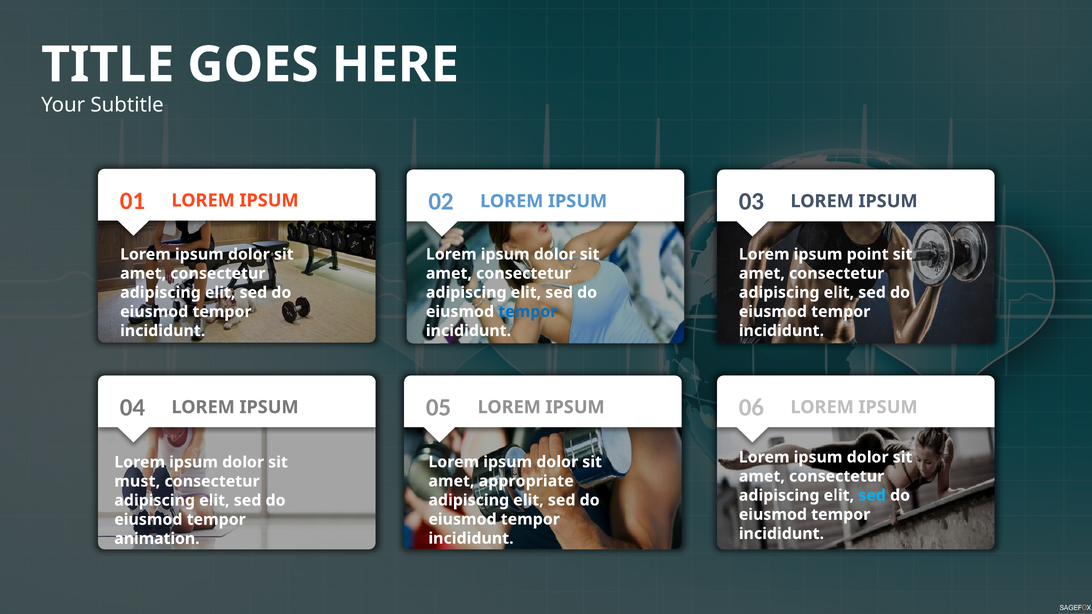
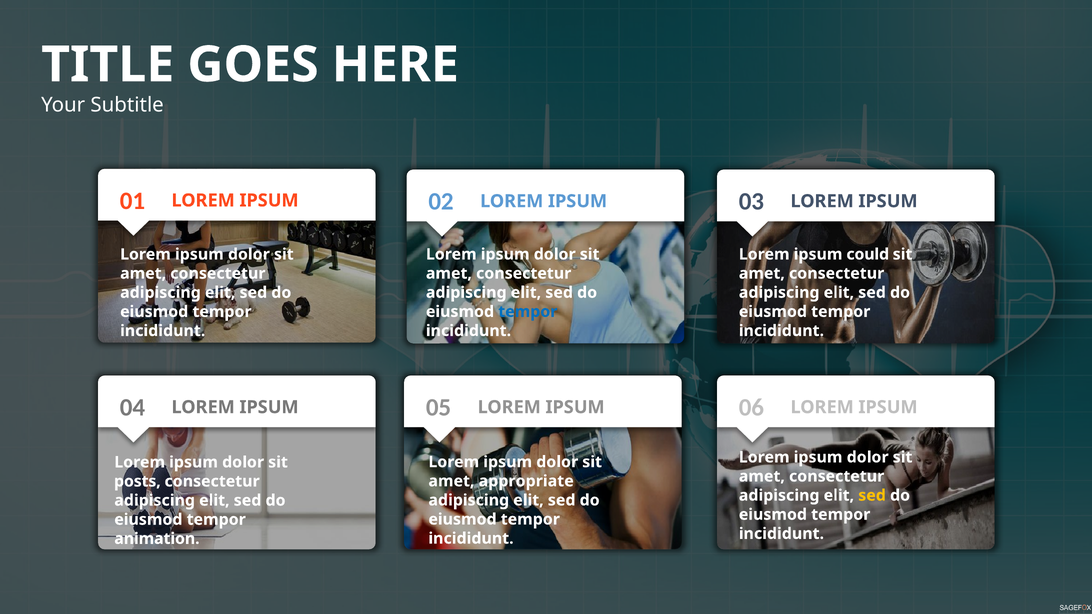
point: point -> could (868, 254)
must: must -> posts (137, 481)
sed colour: light blue -> yellow (872, 496)
